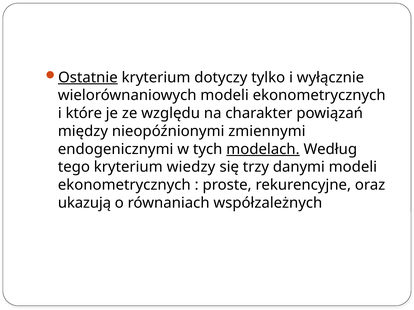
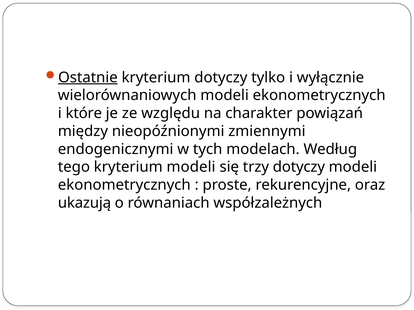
modelach underline: present -> none (263, 149)
kryterium wiedzy: wiedzy -> modeli (191, 167)
trzy danymi: danymi -> dotyczy (299, 167)
